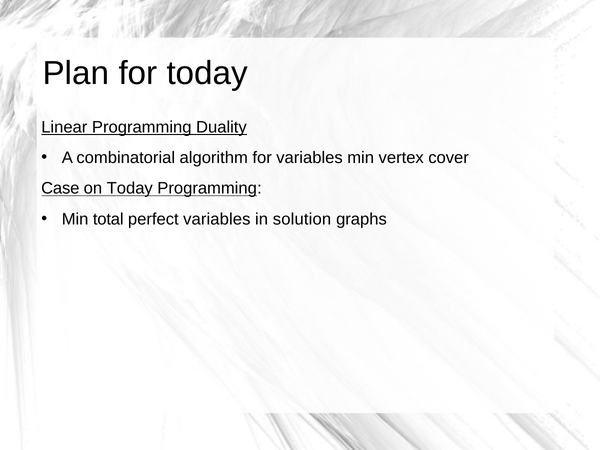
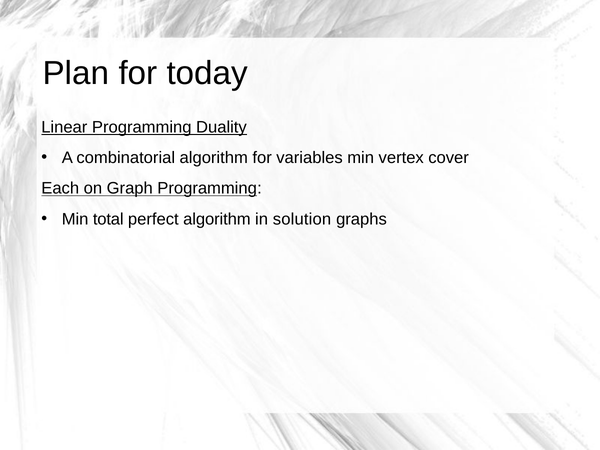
Case: Case -> Each (60, 188)
on Today: Today -> Graph (130, 188)
perfect variables: variables -> algorithm (217, 219)
